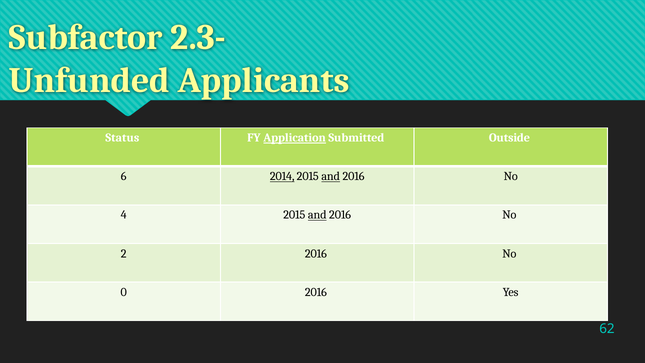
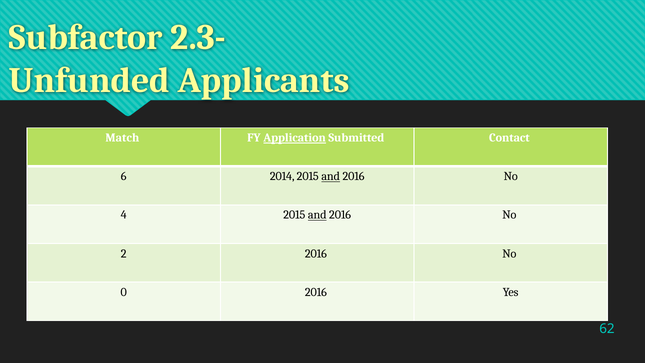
Status: Status -> Match (122, 138)
Outside: Outside -> Contact (509, 138)
2014 underline: present -> none (282, 176)
